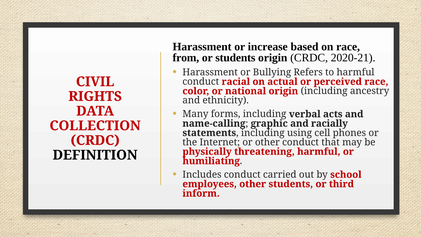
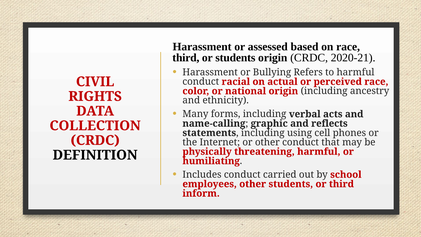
increase: increase -> assessed (268, 47)
from: from -> third (186, 58)
racially: racially -> reflects (329, 123)
